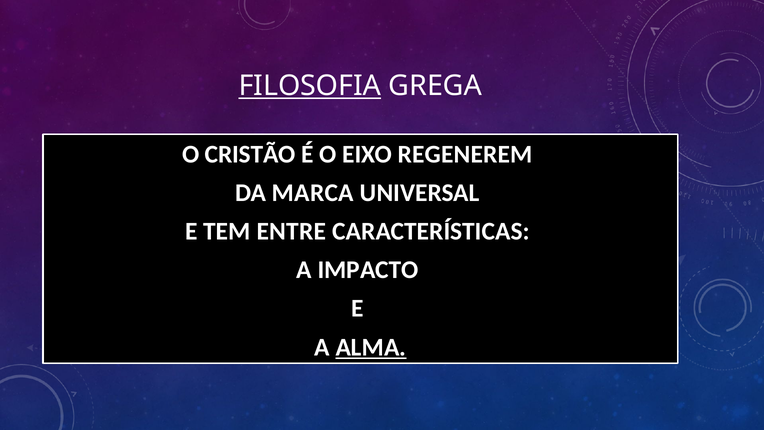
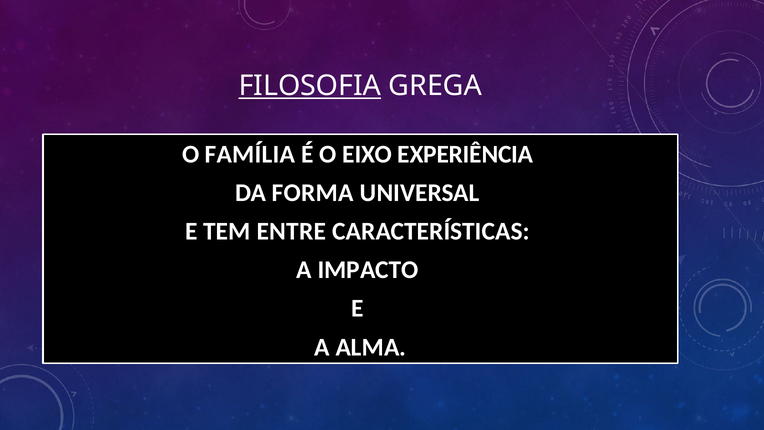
CRISTÃO: CRISTÃO -> FAMÍLIA (250, 154)
REGENEREM: REGENEREM -> EXPERIÊNCIA (465, 154)
MARCA: MARCA -> FORMA (313, 193)
ALMA underline: present -> none (371, 347)
